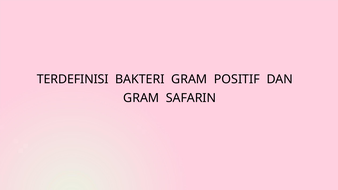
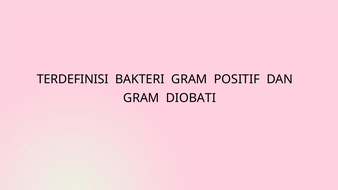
SAFARIN: SAFARIN -> DIOBATI (191, 98)
